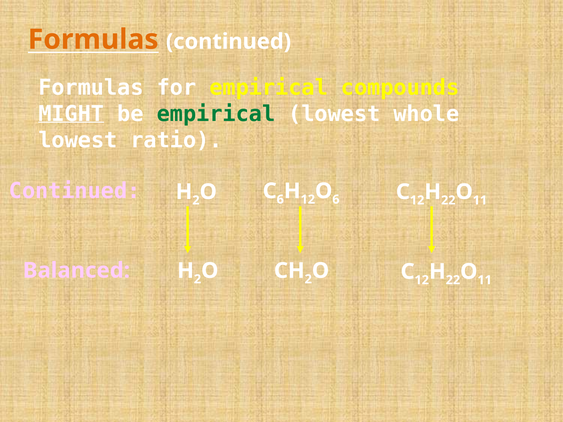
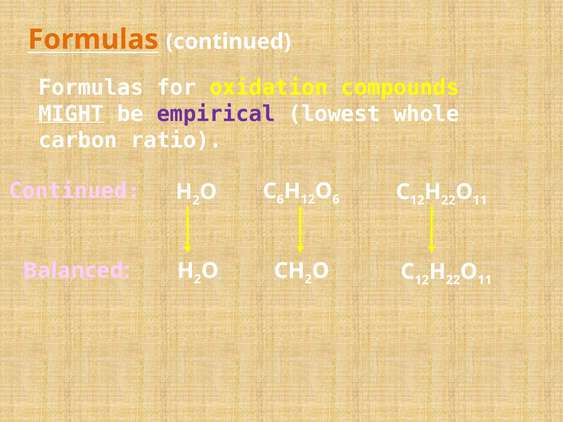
for empirical: empirical -> oxidation (269, 88)
empirical colour: green -> purple (216, 114)
lowest: lowest -> carbon (78, 140)
